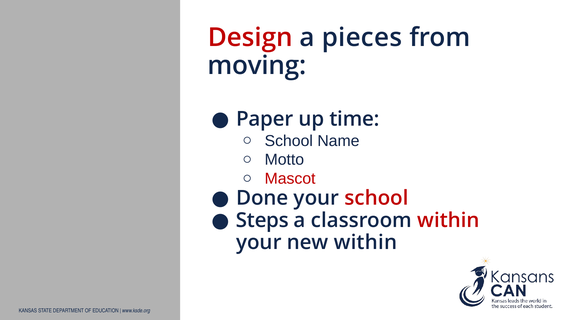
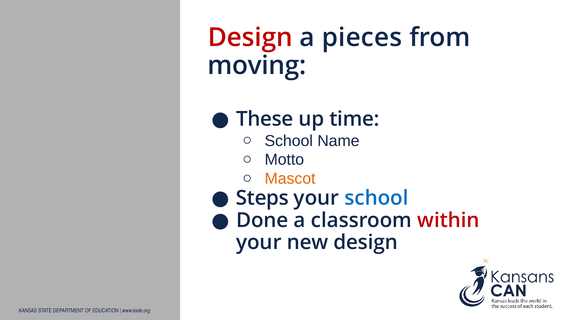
Paper: Paper -> These (265, 119)
Mascot colour: red -> orange (290, 179)
Done: Done -> Steps (262, 198)
school colour: red -> blue (377, 198)
Steps: Steps -> Done (262, 220)
new within: within -> design (366, 242)
